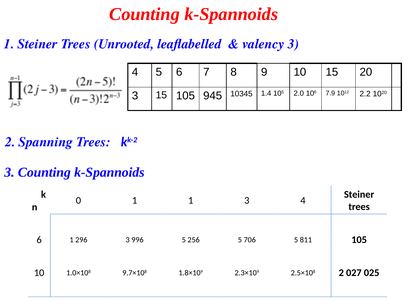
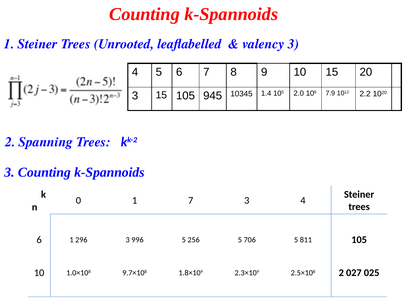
1 1: 1 -> 7 (191, 201)
